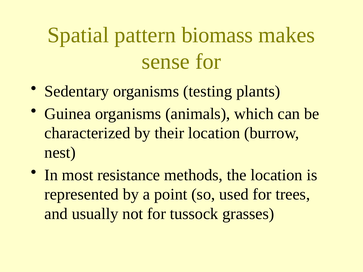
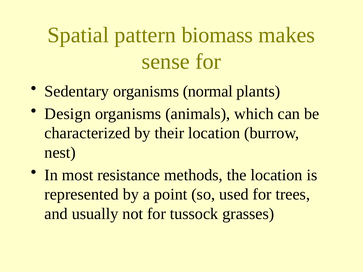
testing: testing -> normal (208, 91)
Guinea: Guinea -> Design (68, 114)
